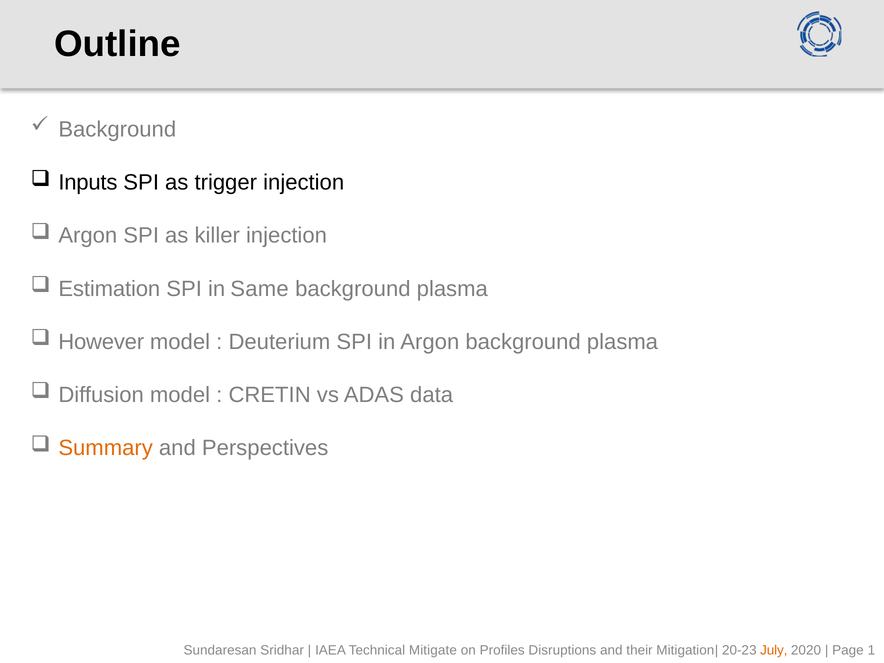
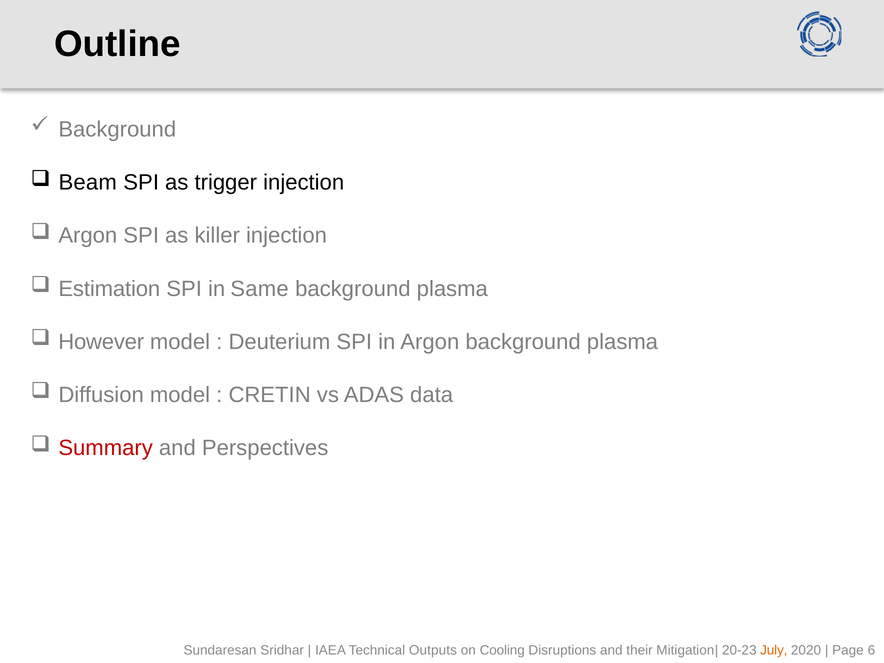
Inputs: Inputs -> Beam (88, 183)
Summary colour: orange -> red (106, 448)
Mitigate: Mitigate -> Outputs (433, 650)
Profiles: Profiles -> Cooling (502, 650)
1: 1 -> 6 (871, 650)
